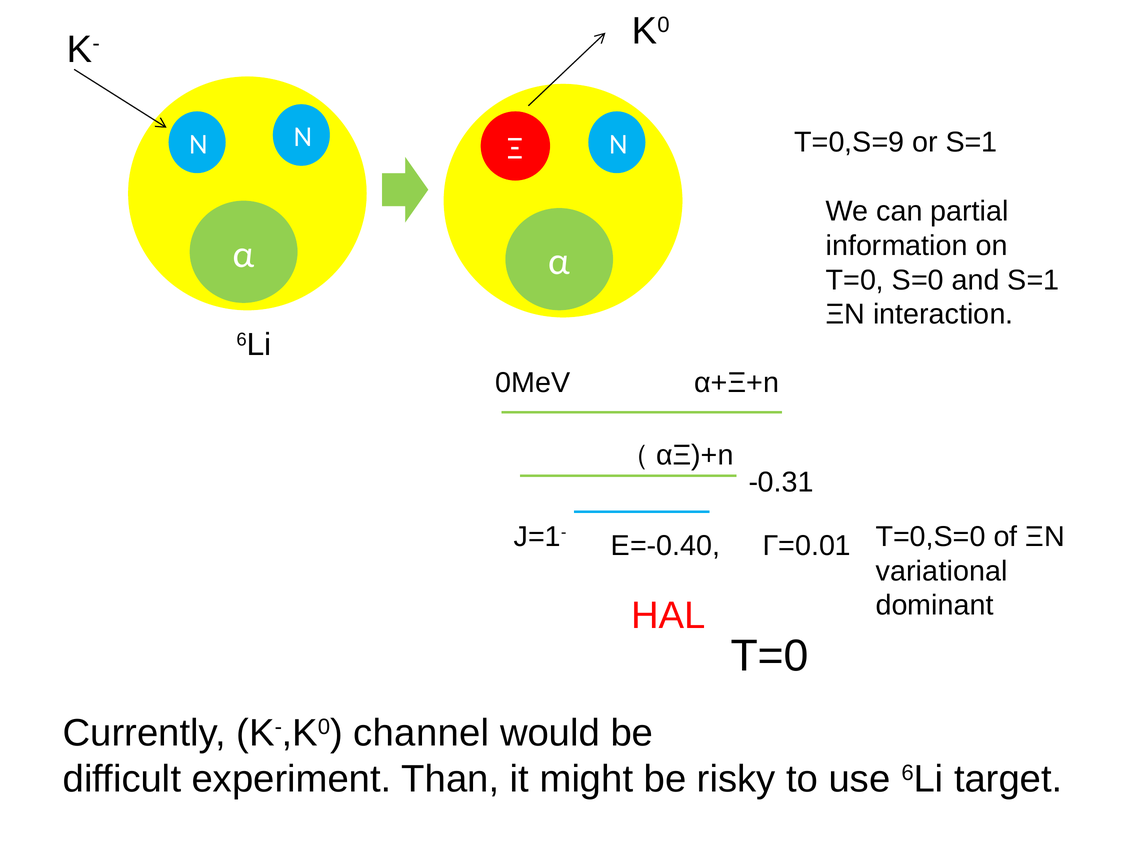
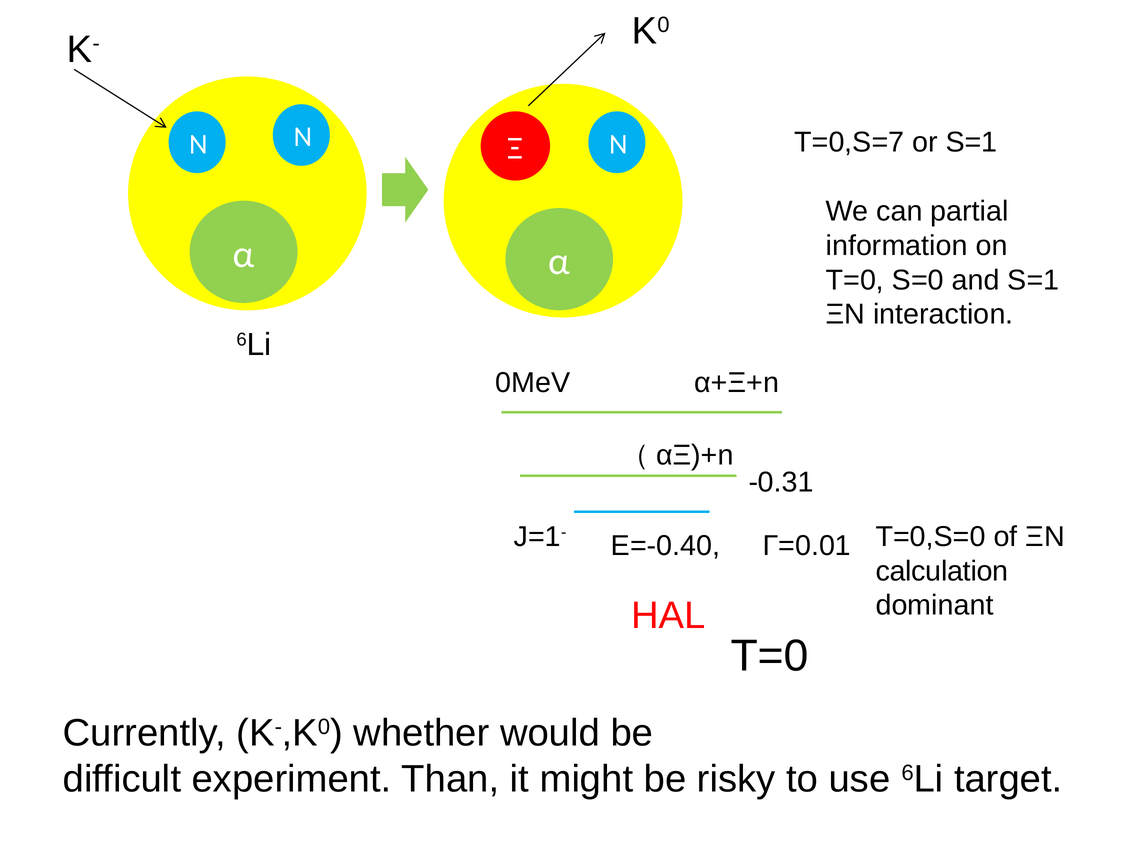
T=0,S=9: T=0,S=9 -> T=0,S=7 (849, 142)
variational: variational -> calculation (942, 571)
channel: channel -> whether (421, 733)
